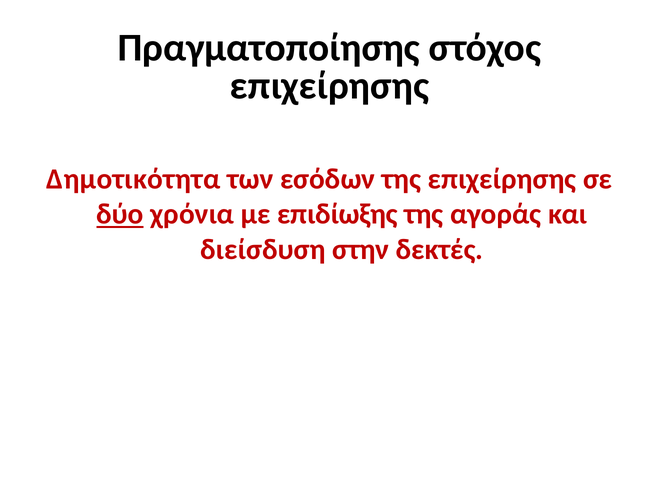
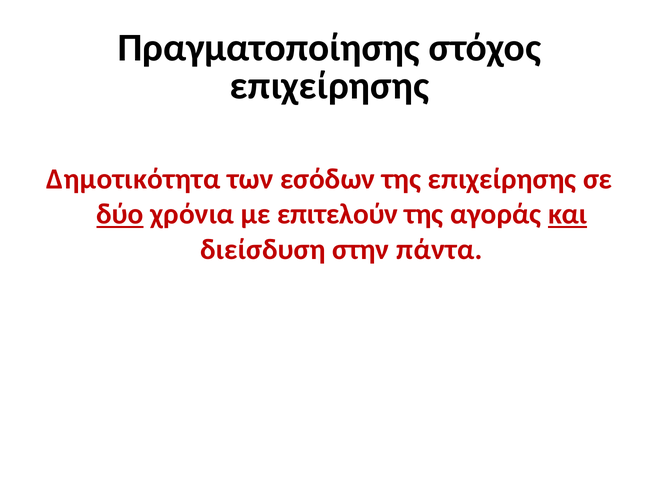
επιδίωξης: επιδίωξης -> επιτελούν (338, 214)
και underline: none -> present (568, 214)
δεκτές: δεκτές -> πάντα (439, 250)
